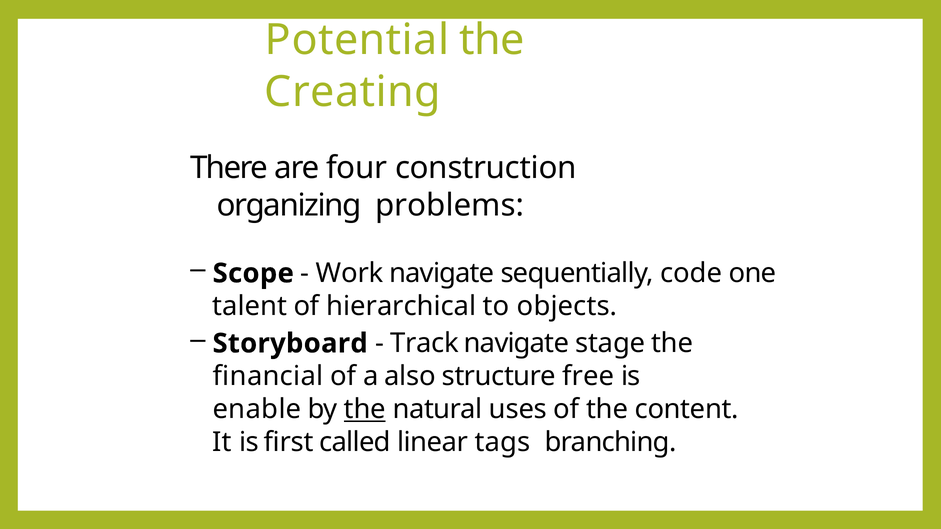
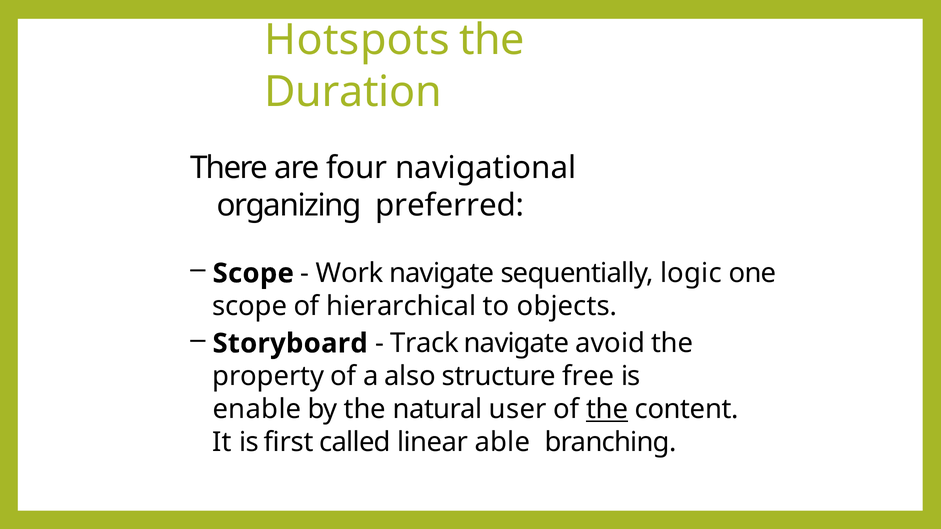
Potential: Potential -> Hotspots (357, 40)
Creating: Creating -> Duration (353, 92)
construction: construction -> navigational (486, 168)
problems: problems -> preferred (450, 206)
code: code -> logic (691, 273)
talent: talent -> scope (250, 306)
stage: stage -> avoid (610, 344)
financial: financial -> property (268, 377)
the underline: present -> none (365, 410)
uses: uses -> user (518, 410)
the underline: none -> present (607, 410)
tags: tags -> able (502, 442)
